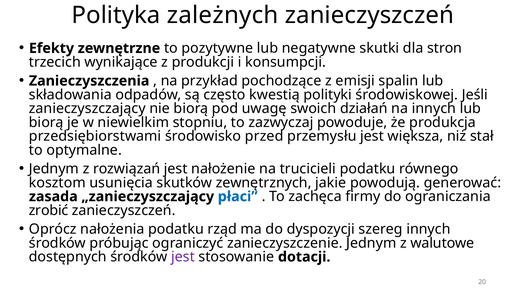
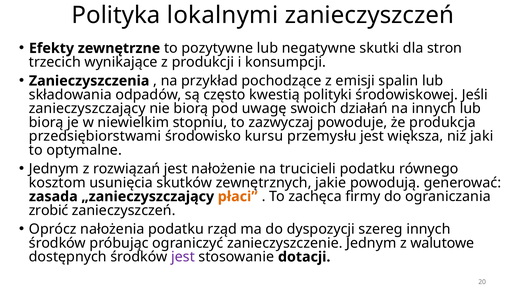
zależnych: zależnych -> lokalnymi (223, 15)
przed: przed -> kursu (264, 136)
stał: stał -> jaki (482, 136)
płaci colour: blue -> orange (238, 196)
